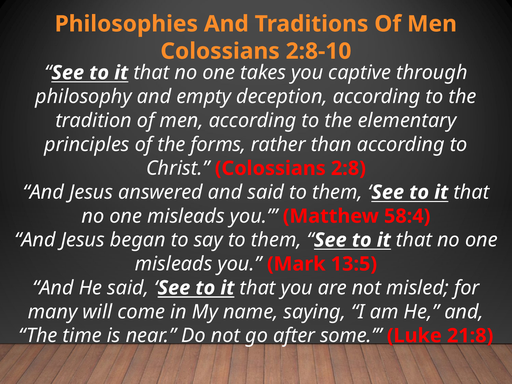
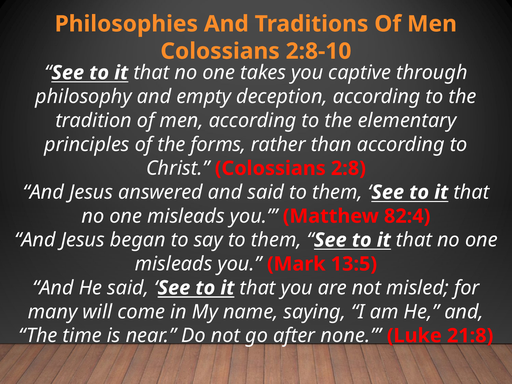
58:4: 58:4 -> 82:4 (407, 216)
some: some -> none (351, 336)
